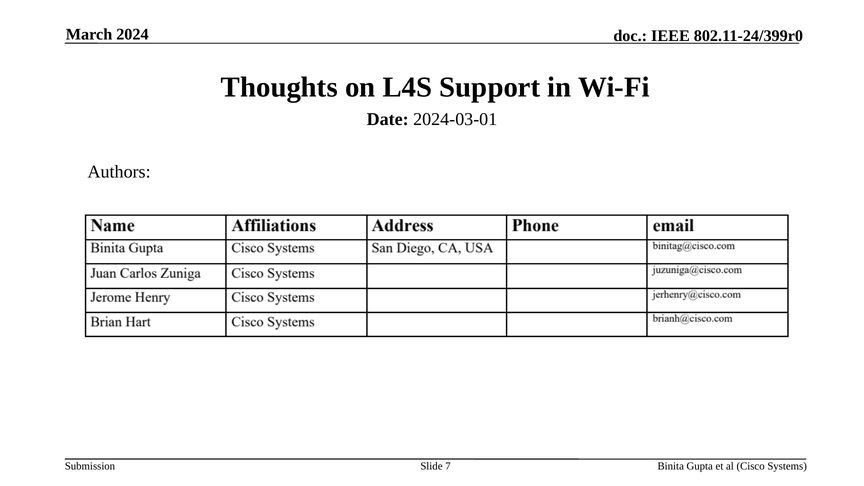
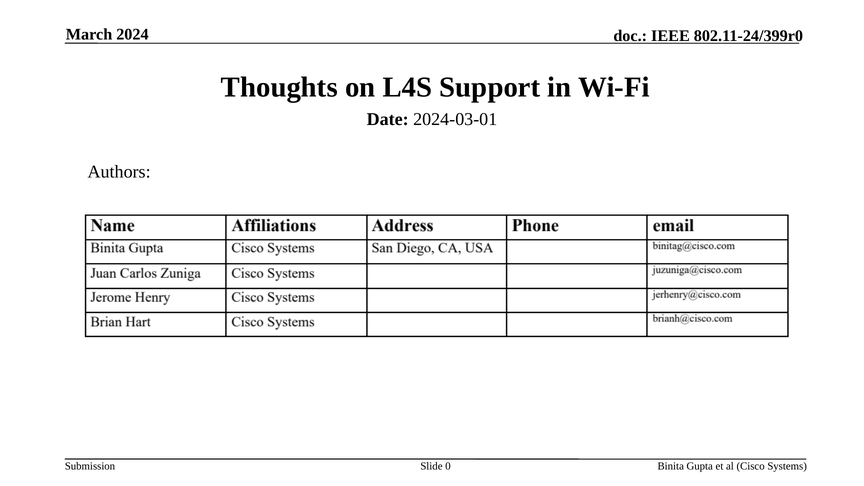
7: 7 -> 0 (448, 466)
